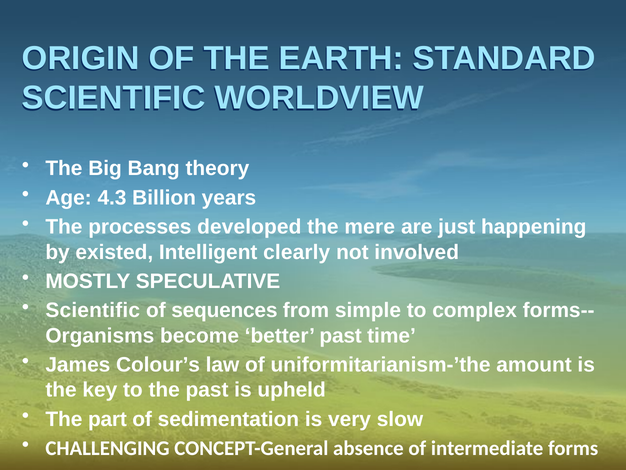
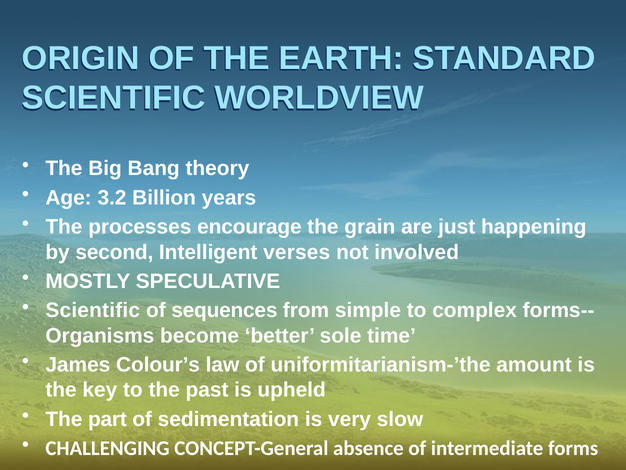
4.3: 4.3 -> 3.2 (112, 198)
developed: developed -> encourage (249, 227)
mere: mere -> grain (370, 227)
existed: existed -> second (114, 252)
clearly: clearly -> verses (297, 252)
better past: past -> sole (341, 335)
